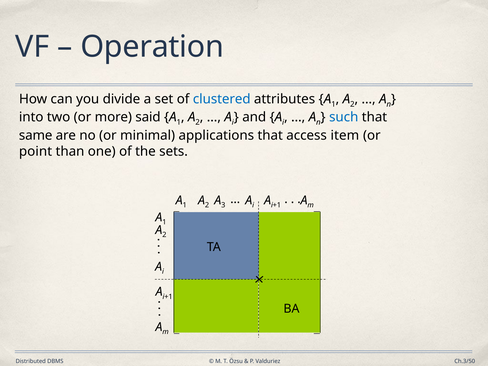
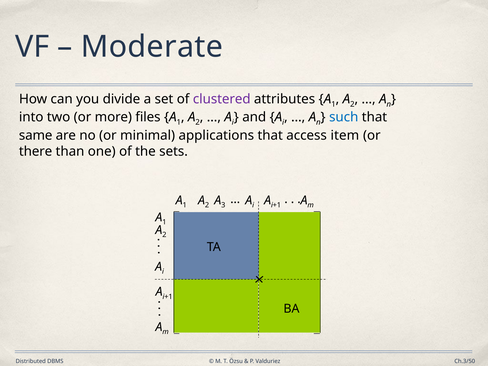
Operation: Operation -> Moderate (152, 47)
clustered colour: blue -> purple (222, 99)
said: said -> files (148, 117)
point: point -> there (36, 151)
